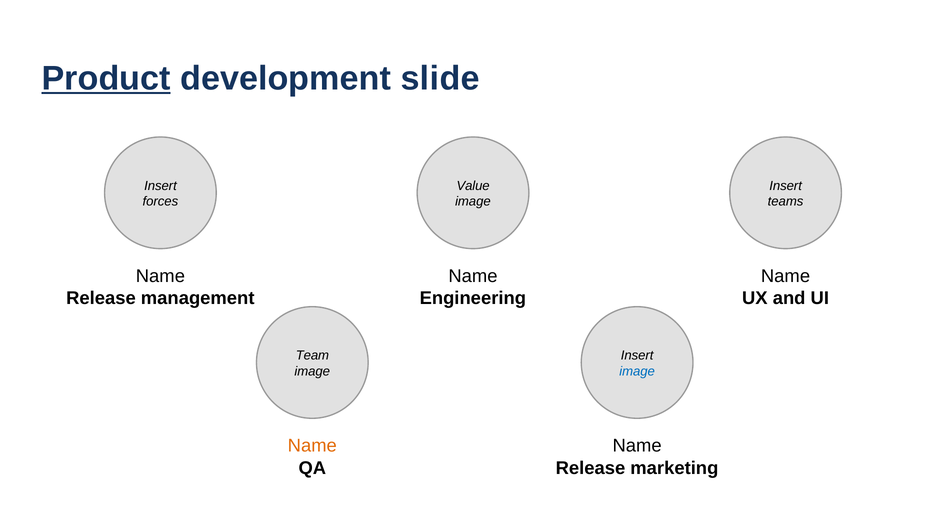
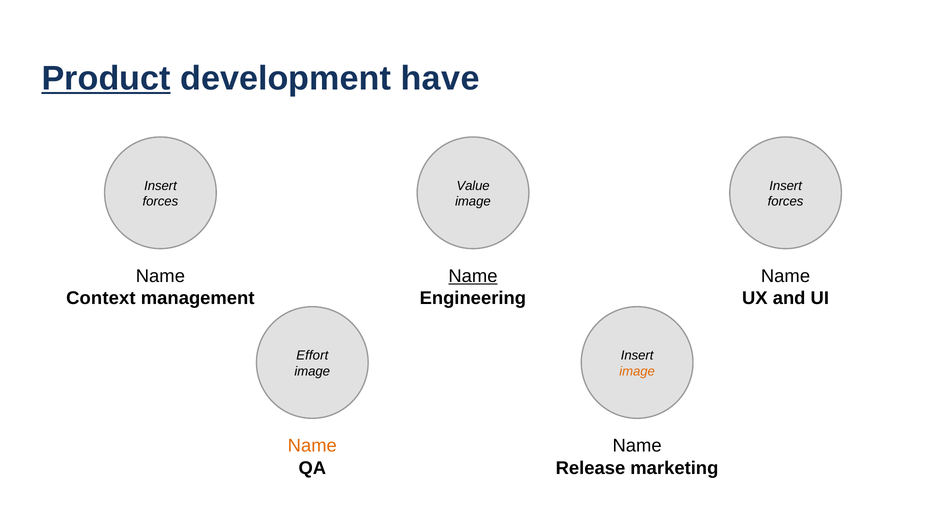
slide: slide -> have (440, 78)
teams: teams -> forces (786, 202)
Name underline: none -> present (473, 276)
Release: Release -> Context (101, 298)
Team: Team -> Effort (312, 356)
image colour: blue -> orange (637, 371)
